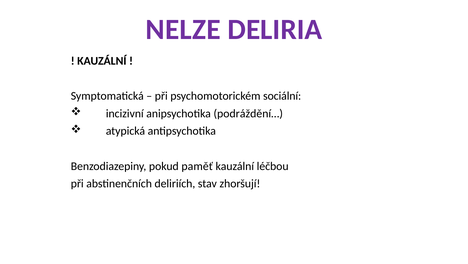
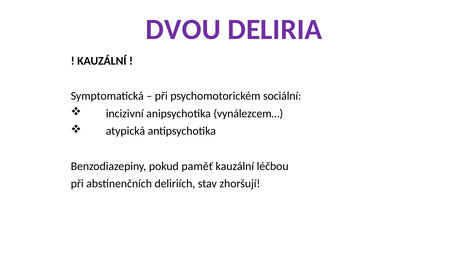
NELZE: NELZE -> DVOU (183, 29)
podráždění…: podráždění… -> vynálezcem… (248, 113)
